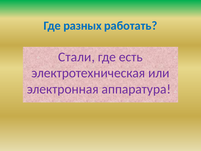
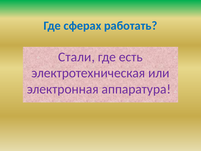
разных: разных -> сферах (82, 26)
